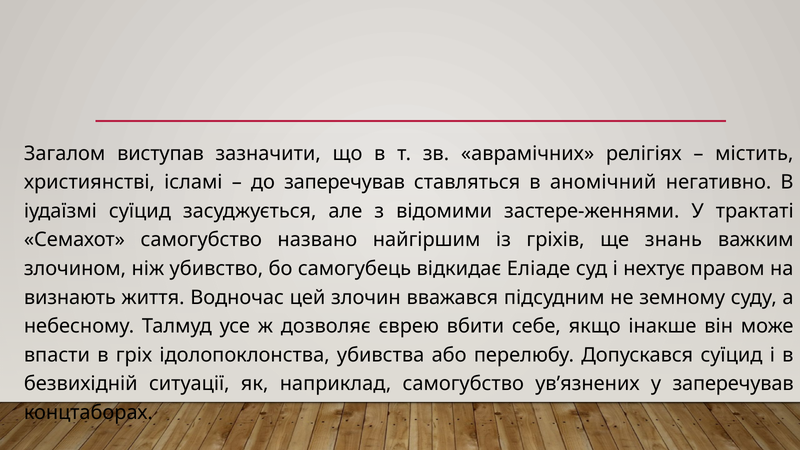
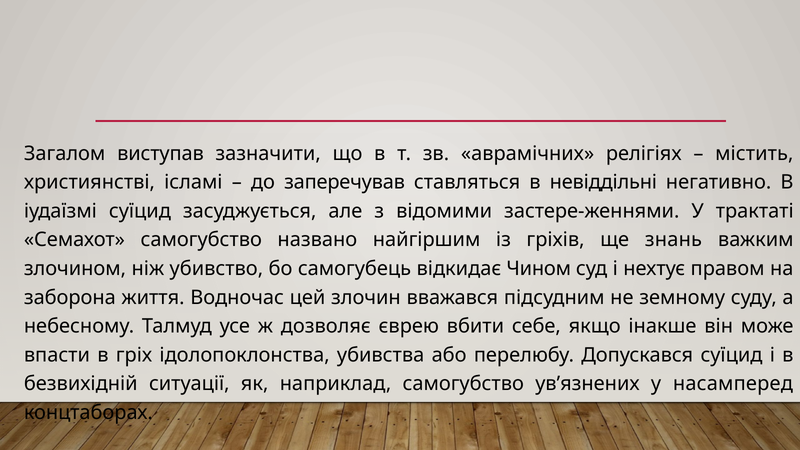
aномічний: aномічний -> невіддільні (603, 182)
Еліаде: Еліаде -> Чином (539, 269)
визнають: визнають -> заборона (70, 297)
у заперечував: заперечував -> насамперед (733, 384)
